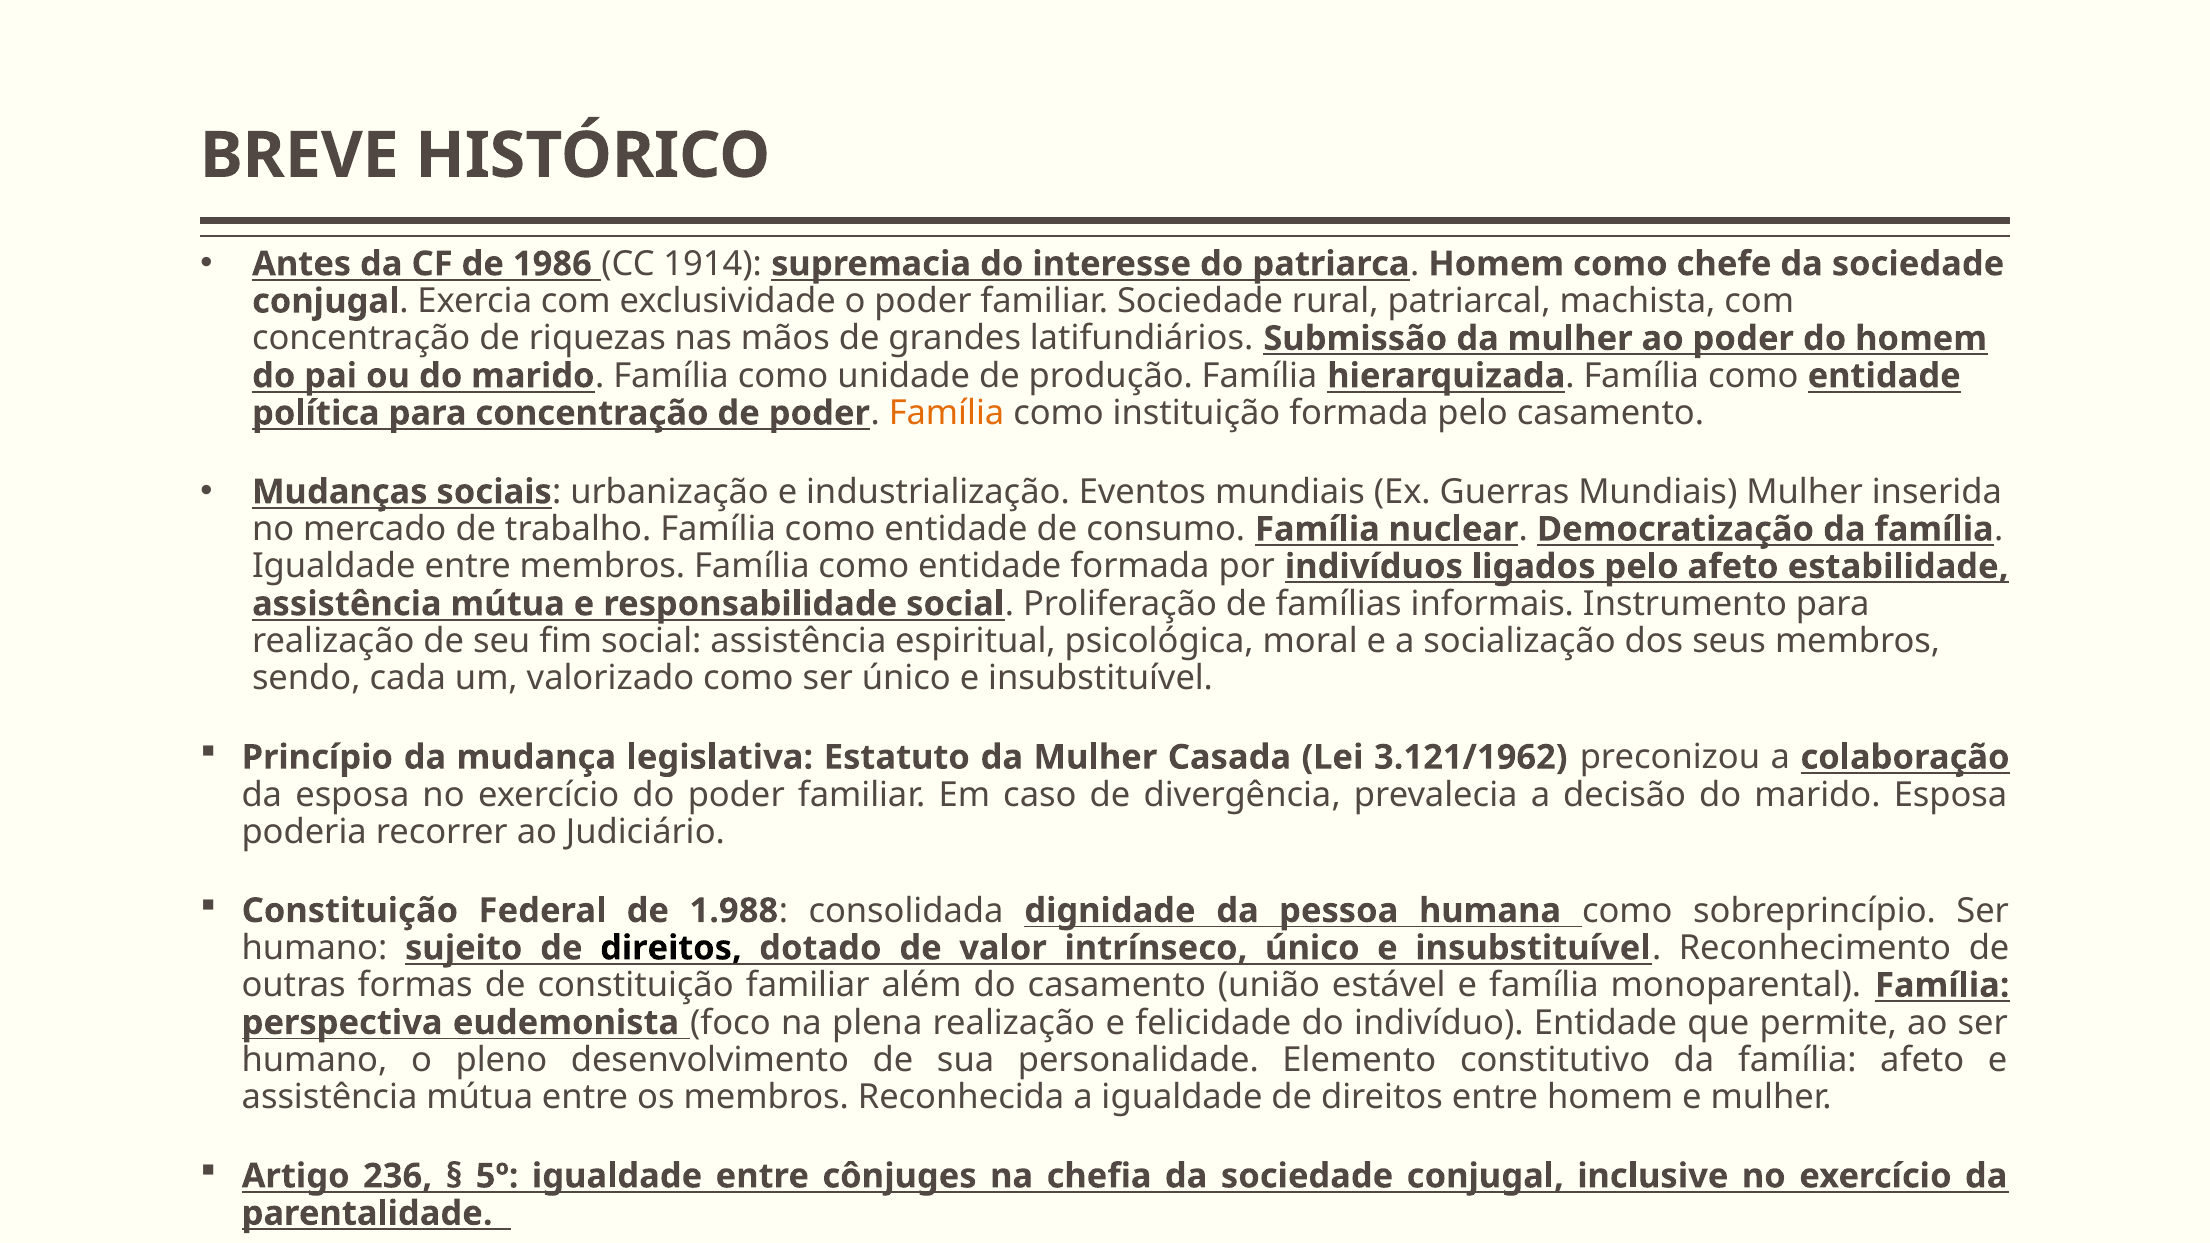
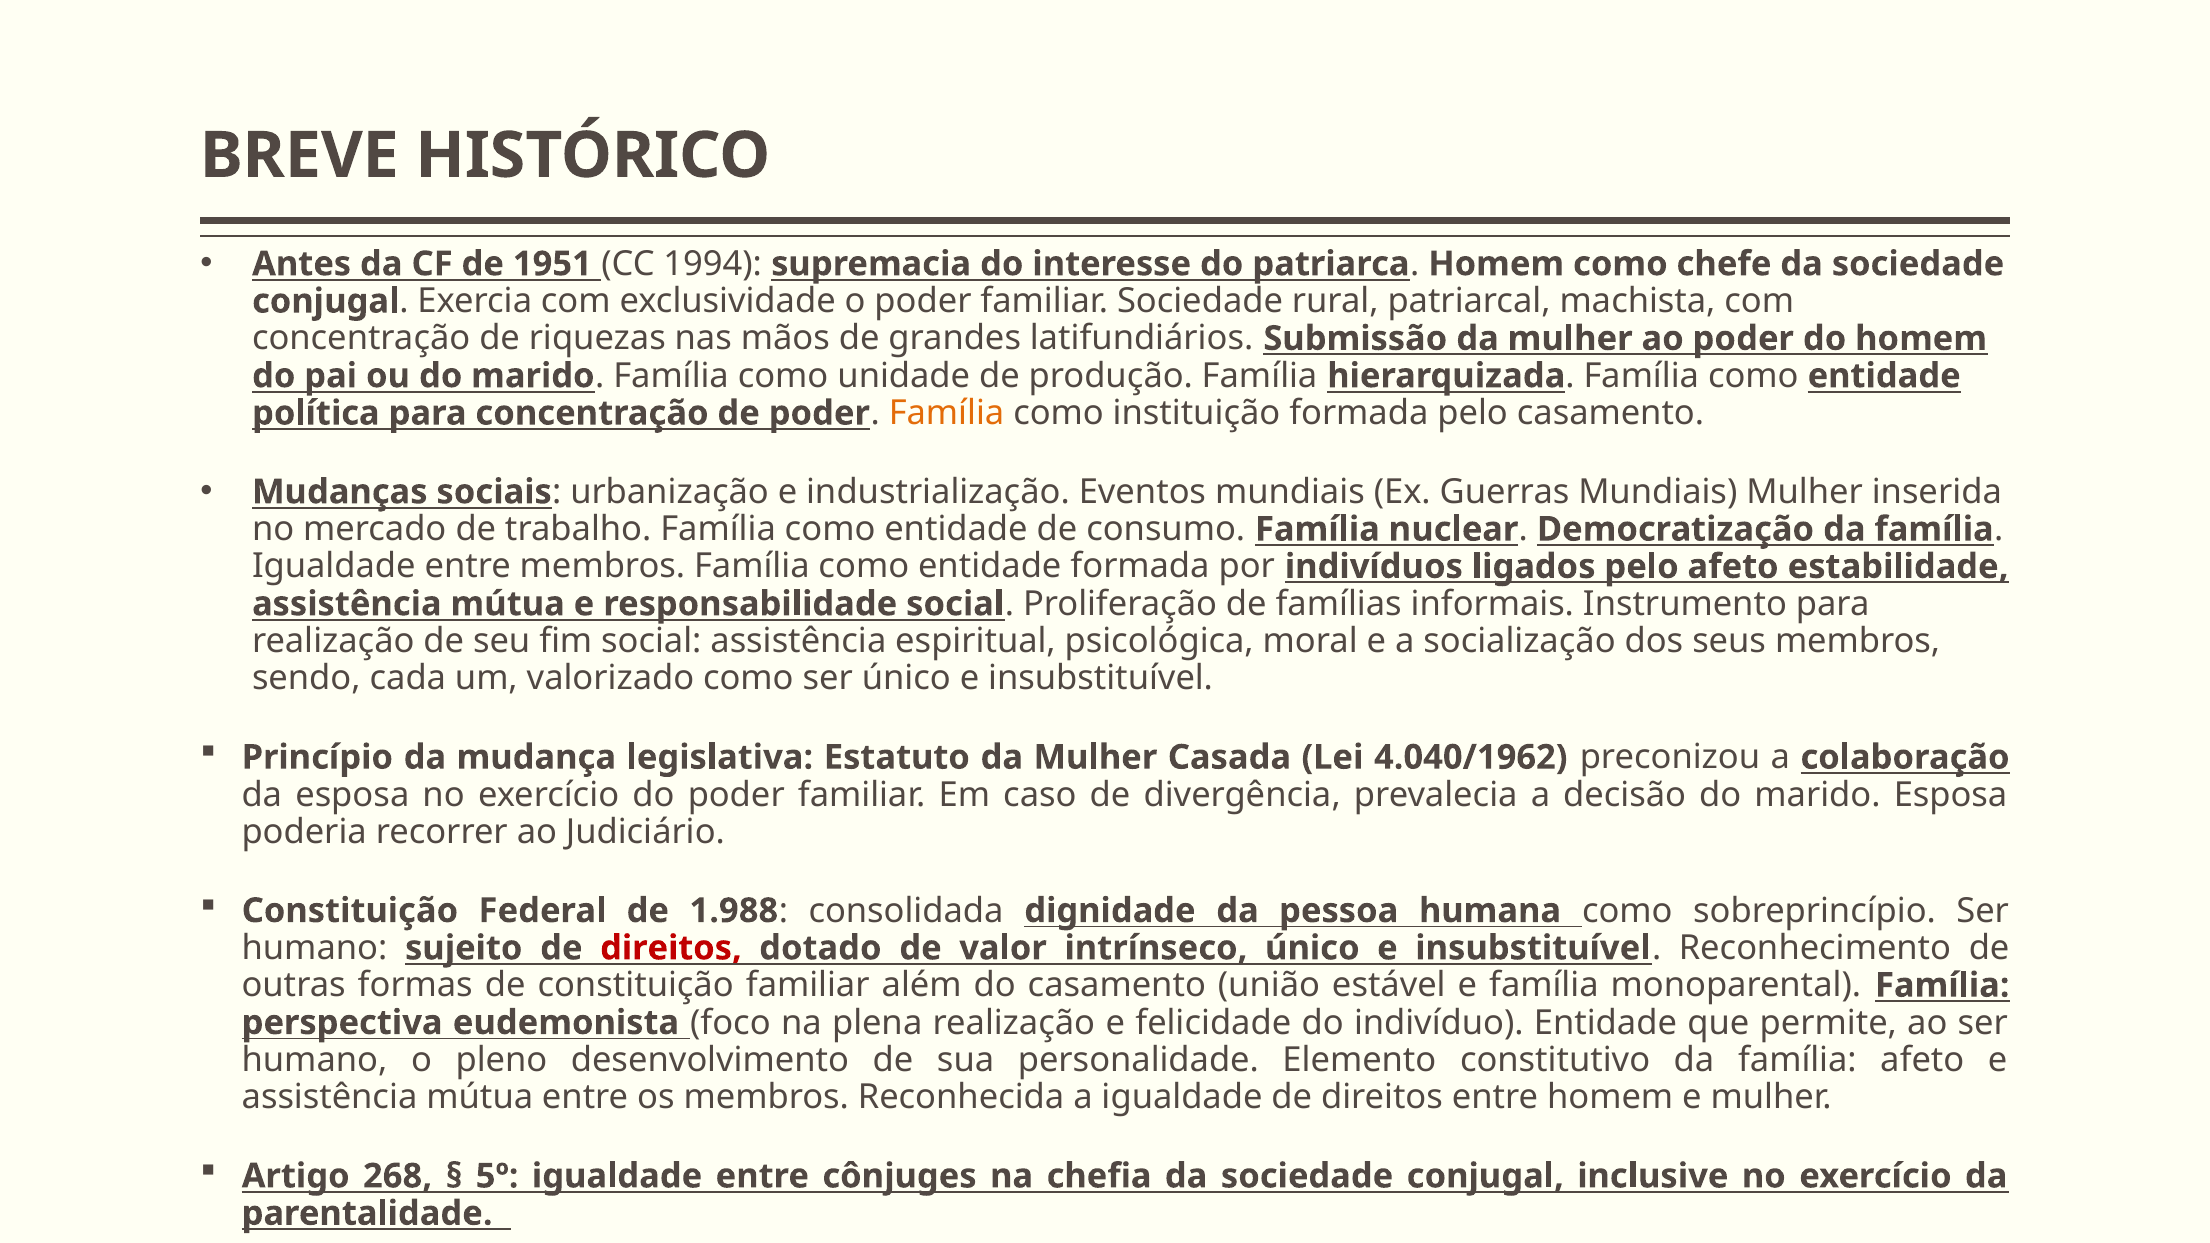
1986: 1986 -> 1951 (552, 264)
1914: 1914 -> 1994 (713, 264)
3.121/1962: 3.121/1962 -> 4.040/1962 (1471, 757)
direitos colour: black -> red (671, 948)
236: 236 -> 268 (398, 1176)
